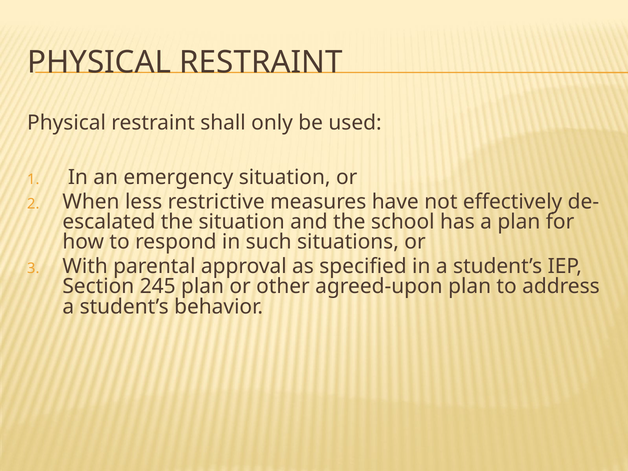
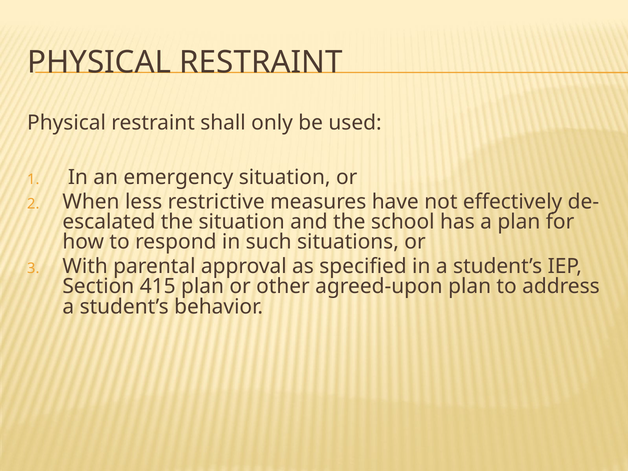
245: 245 -> 415 (158, 287)
